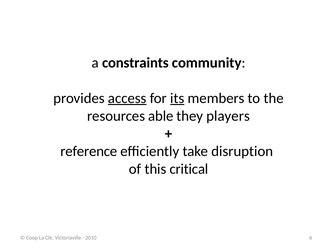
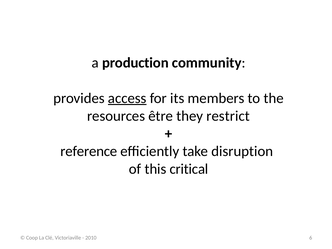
constraints: constraints -> production (135, 63)
its underline: present -> none (177, 98)
able: able -> être (161, 116)
players: players -> restrict (228, 116)
